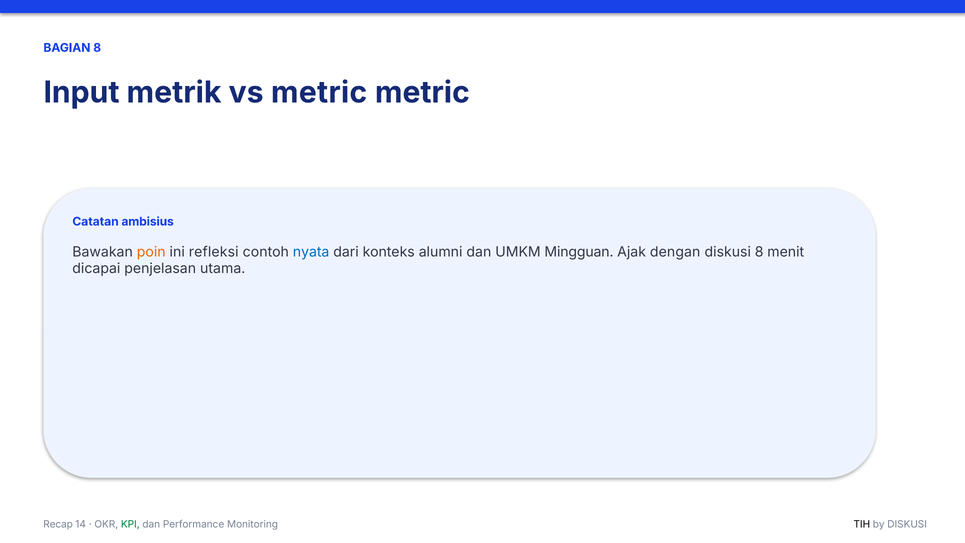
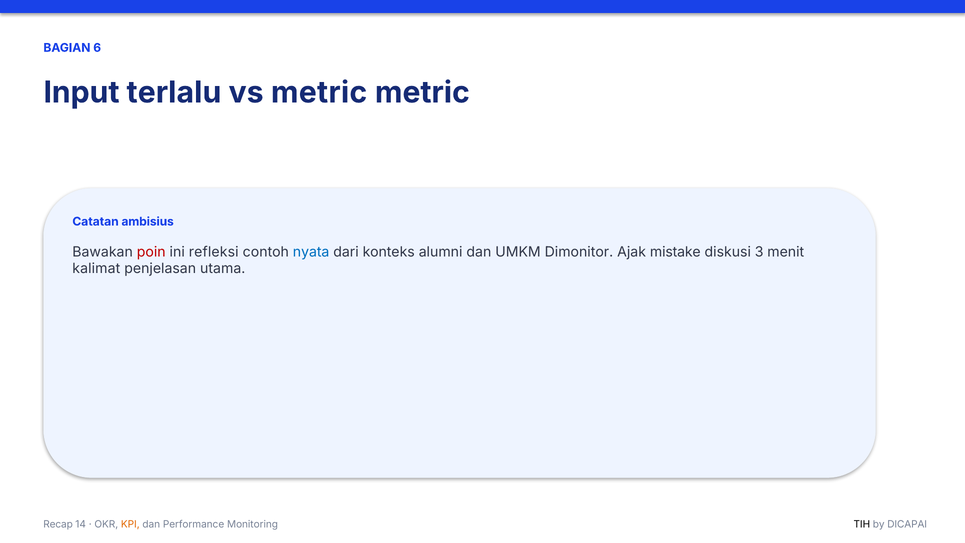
BAGIAN 8: 8 -> 6 (97, 48)
metrik: metrik -> terlalu (174, 92)
poin colour: orange -> red (151, 252)
Mingguan: Mingguan -> Dimonitor (579, 252)
dengan: dengan -> mistake (675, 252)
diskusi 8: 8 -> 3 (759, 252)
dicapai: dicapai -> kalimat (96, 269)
KPI colour: green -> orange (130, 524)
by DISKUSI: DISKUSI -> DICAPAI (907, 524)
